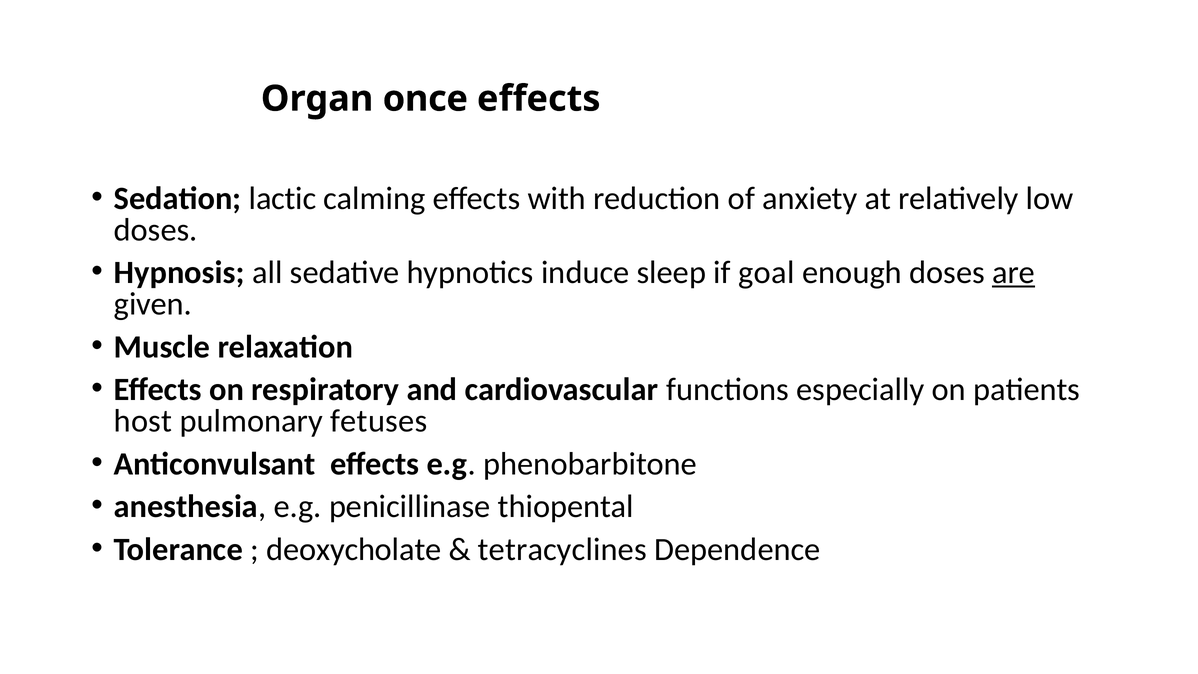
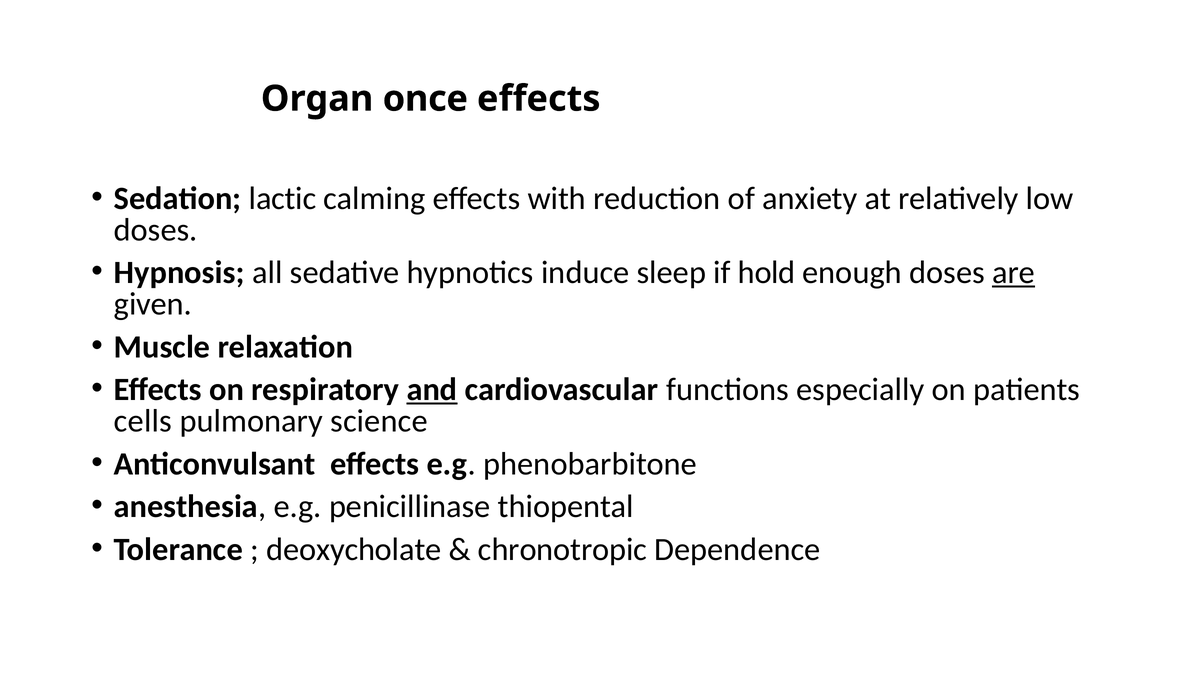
goal: goal -> hold (767, 273)
and underline: none -> present (432, 390)
host: host -> cells (143, 421)
fetuses: fetuses -> science (379, 421)
tetracyclines: tetracyclines -> chronotropic (562, 549)
